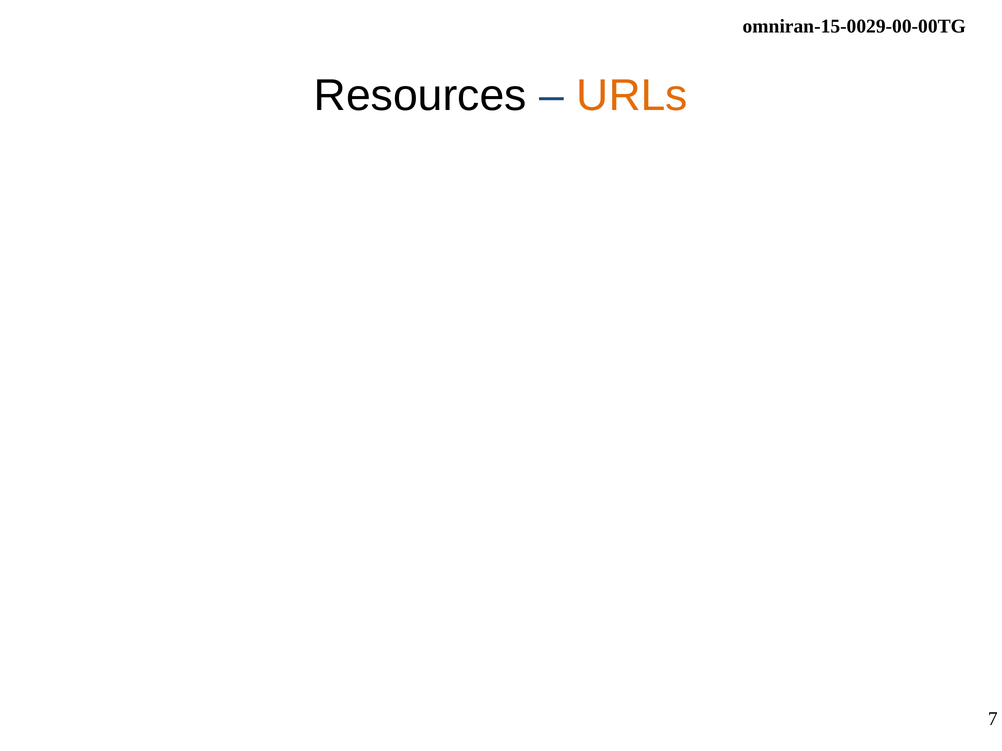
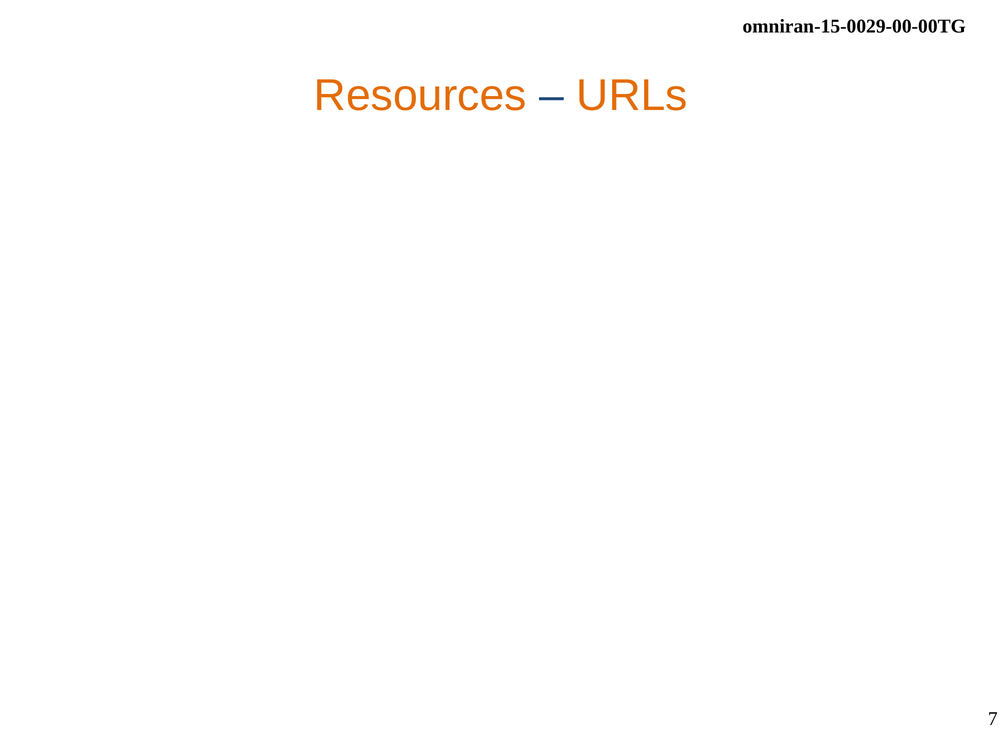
Resources colour: black -> orange (420, 96)
